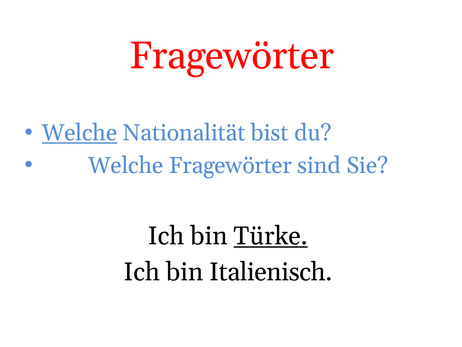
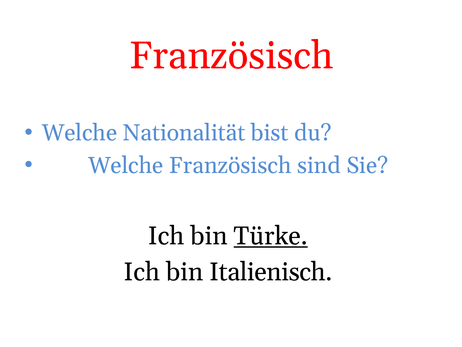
Fragewörter: Fragewörter -> Französisch (231, 56)
Welche underline: present -> none (80, 133)
Welche Fragewörter: Fragewörter -> Französisch (230, 165)
